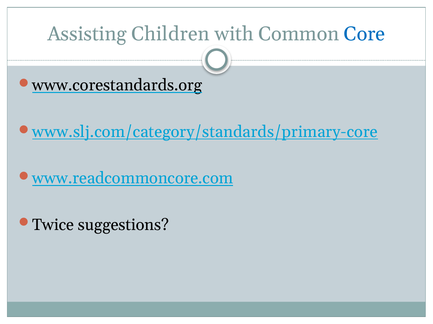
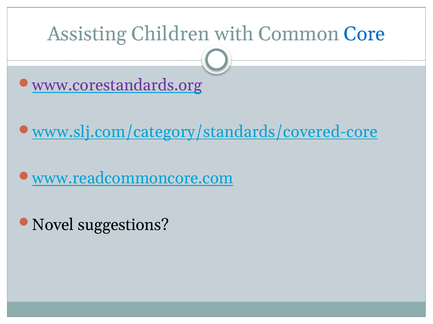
www.corestandards.org colour: black -> purple (117, 85)
www.slj.com/category/standards/primary-core: www.slj.com/category/standards/primary-core -> www.slj.com/category/standards/covered-core (205, 132)
Twice: Twice -> Novel (53, 225)
